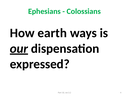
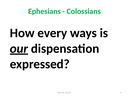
earth: earth -> every (52, 33)
